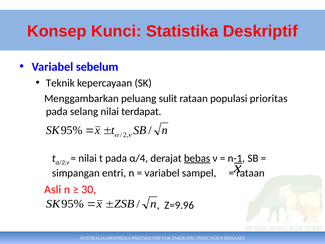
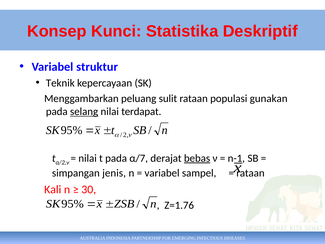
sebelum: sebelum -> struktur (97, 67)
prioritas: prioritas -> gunakan (269, 98)
selang underline: none -> present (84, 111)
α/4: α/4 -> α/7 (139, 158)
entri: entri -> jenis (114, 173)
Asli: Asli -> Kali (53, 189)
Z=9.96: Z=9.96 -> Z=1.76 (179, 205)
